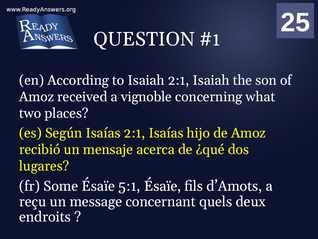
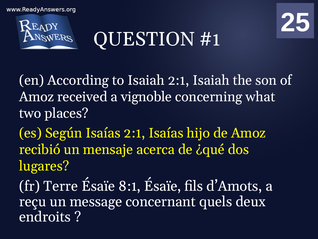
Some: Some -> Terre (61, 186)
5:1: 5:1 -> 8:1 (130, 186)
